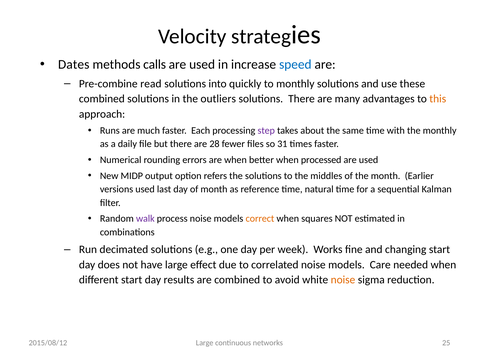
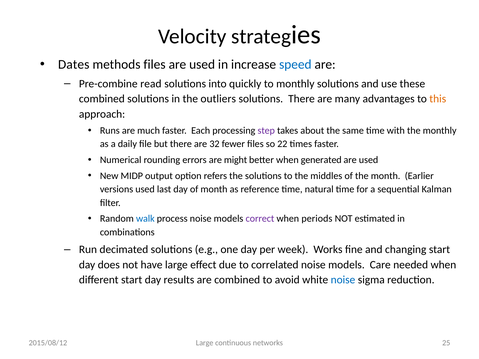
methods calls: calls -> files (155, 64)
28: 28 -> 32 (214, 144)
31: 31 -> 22 (282, 144)
are when: when -> might (236, 160)
processed: processed -> generated (321, 160)
walk colour: purple -> blue (145, 219)
correct colour: orange -> purple (260, 219)
squares: squares -> periods (317, 219)
noise colour: orange -> blue (343, 280)
